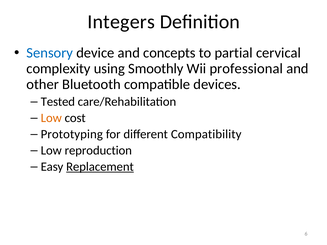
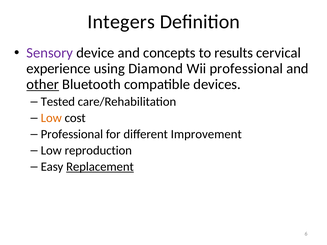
Sensory colour: blue -> purple (50, 53)
partial: partial -> results (234, 53)
complexity: complexity -> experience (59, 69)
Smoothly: Smoothly -> Diamond (156, 69)
other underline: none -> present (43, 84)
Prototyping: Prototyping -> Professional (72, 134)
Compatibility: Compatibility -> Improvement (206, 134)
